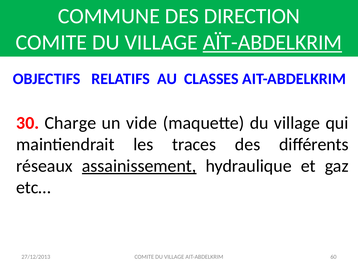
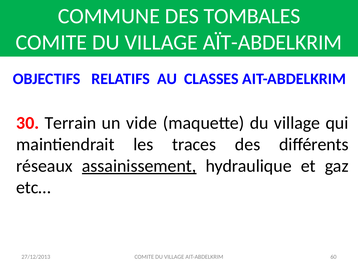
DIRECTION: DIRECTION -> TOMBALES (252, 16)
AÏT-ABDELKRIM underline: present -> none (272, 42)
Charge: Charge -> Terrain (70, 123)
